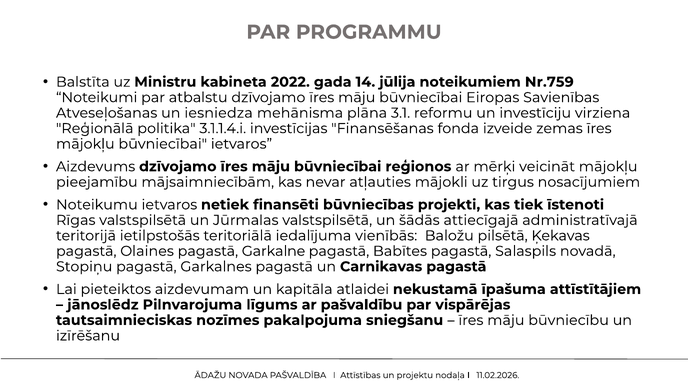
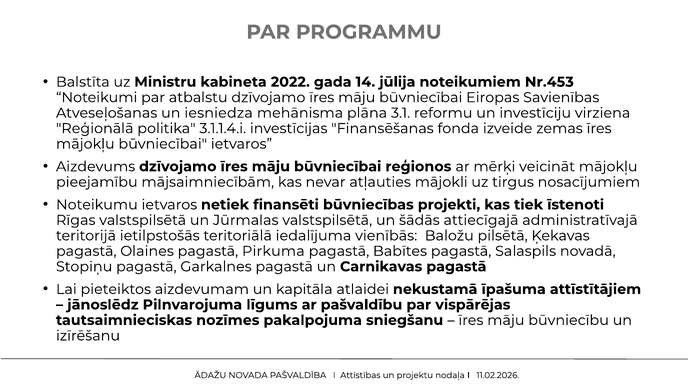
Nr.759: Nr.759 -> Nr.453 (549, 82)
Garkalne: Garkalne -> Pirkuma (273, 251)
